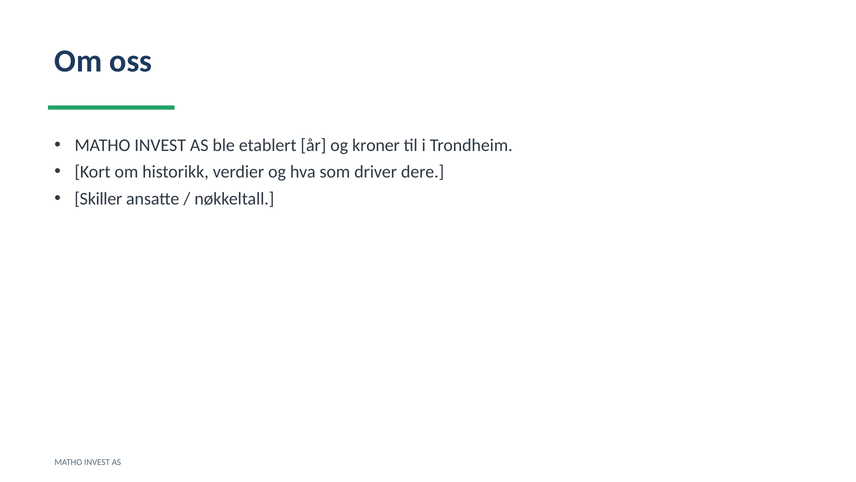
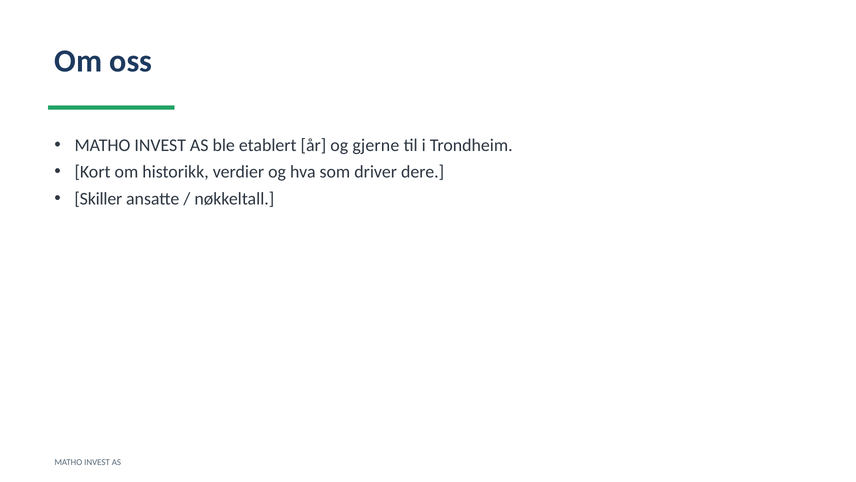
kroner: kroner -> gjerne (376, 145)
